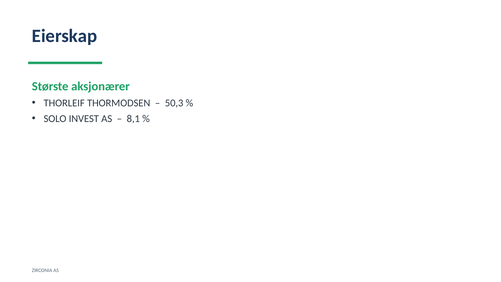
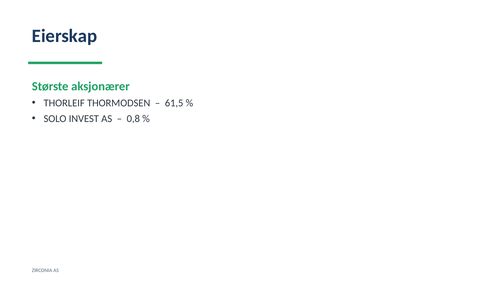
50,3: 50,3 -> 61,5 (174, 103)
8,1: 8,1 -> 0,8 (133, 119)
